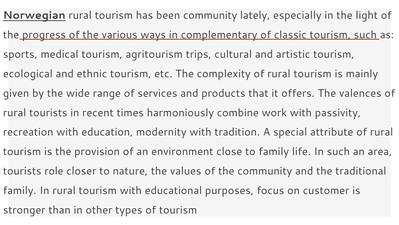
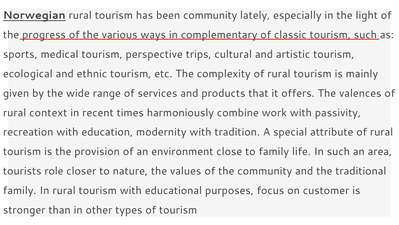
agritourism: agritourism -> perspective (154, 54)
rural tourists: tourists -> context (48, 112)
